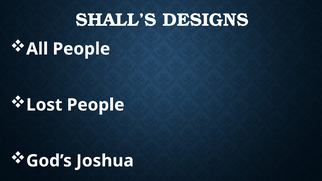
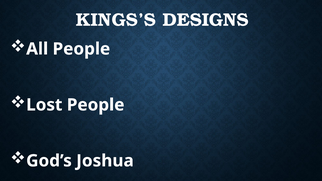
SHALL’S: SHALL’S -> KINGS’S (116, 20)
